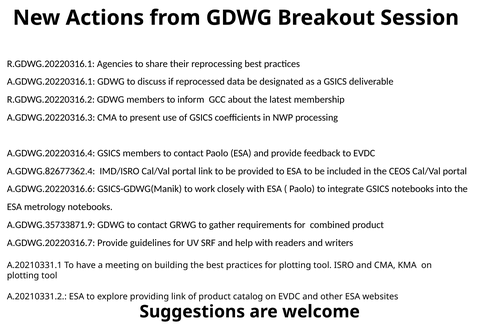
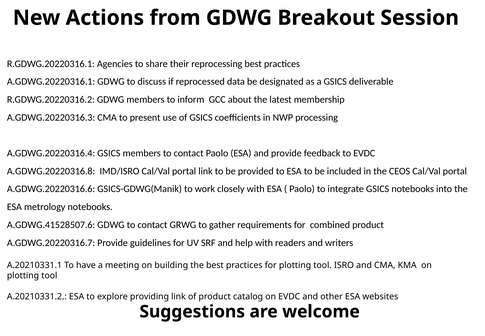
A.GDWG.82677362.4: A.GDWG.82677362.4 -> A.GDWG.20220316.8 (51, 171)
A.GDWG.35733871.9: A.GDWG.35733871.9 -> A.GDWG.41528507.6 (51, 225)
